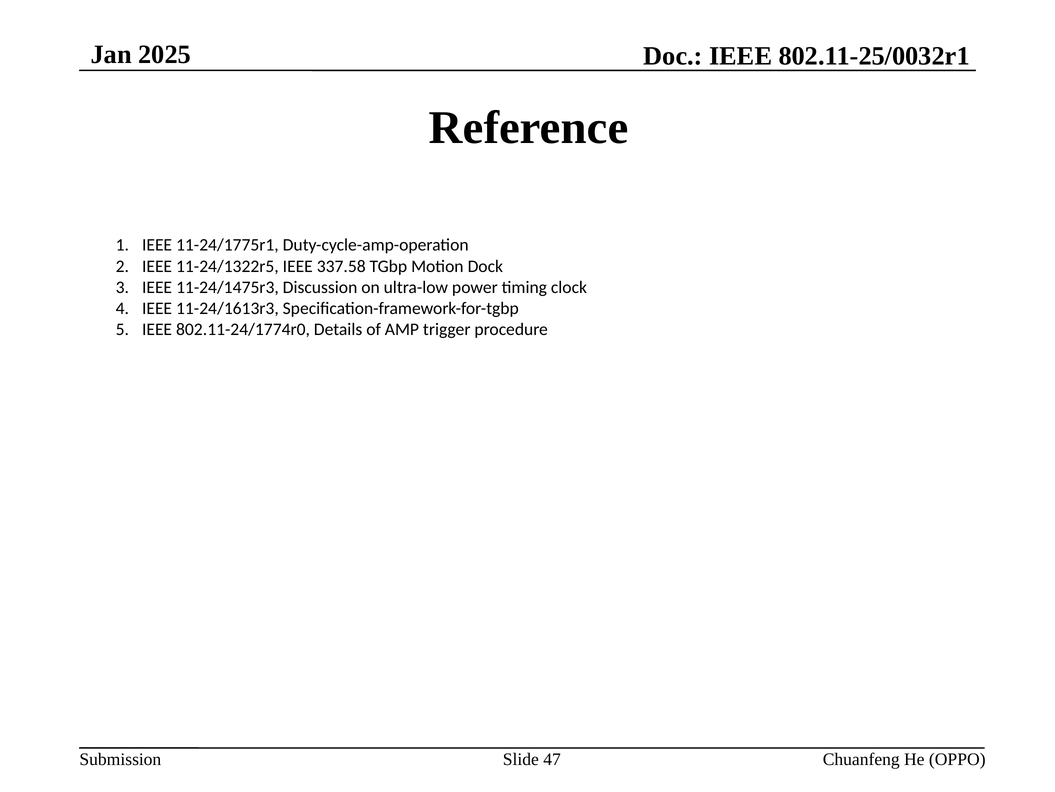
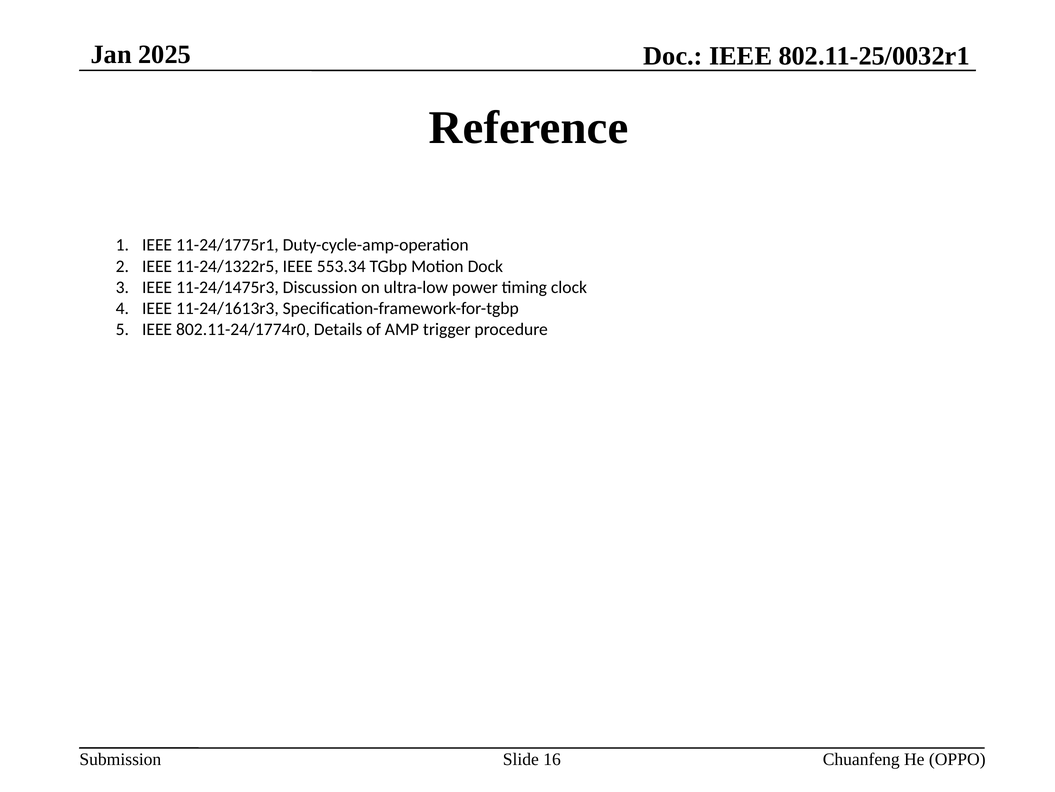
337.58: 337.58 -> 553.34 (341, 266)
47: 47 -> 16 (552, 759)
